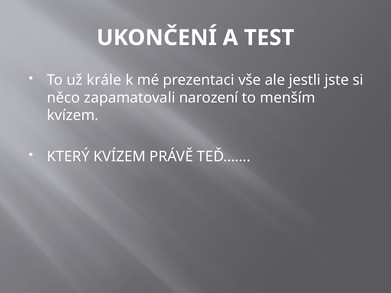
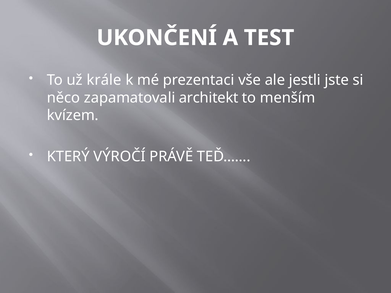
narození: narození -> architekt (209, 98)
KTERÝ KVÍZEM: KVÍZEM -> VÝROČÍ (120, 157)
